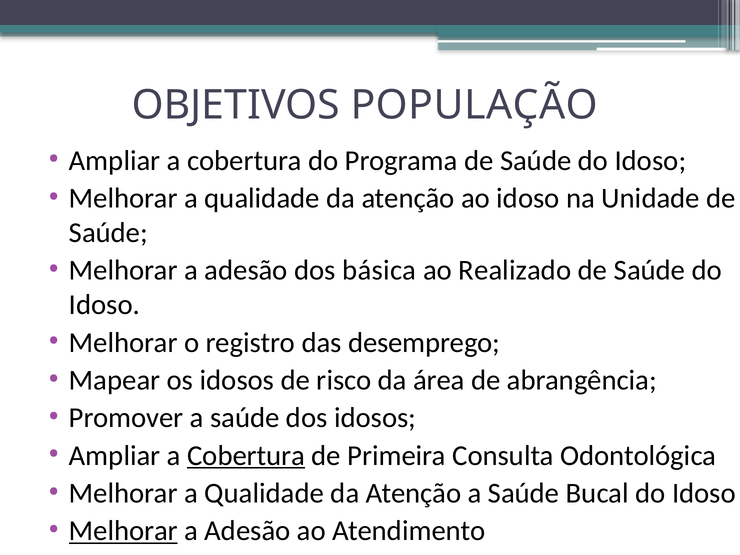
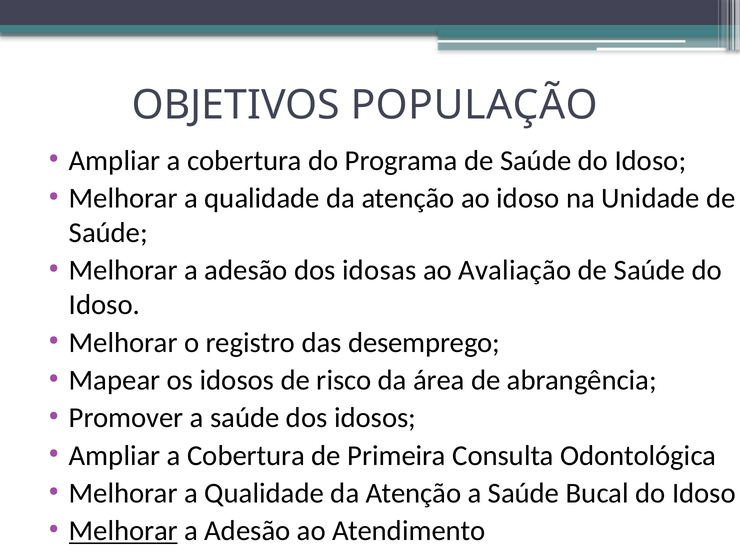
básica: básica -> idosas (379, 270)
Realizado: Realizado -> Avaliação (515, 270)
Cobertura underline: present -> none (246, 456)
